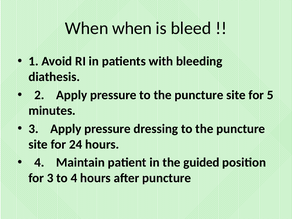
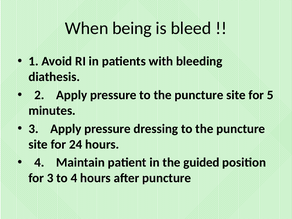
When when: when -> being (132, 28)
